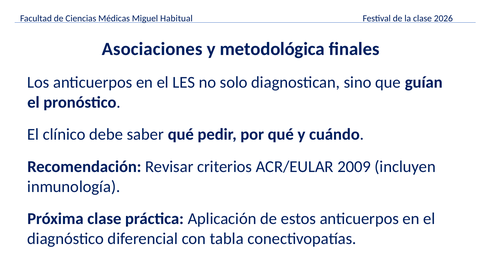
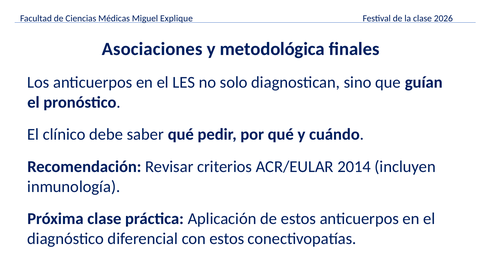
Habitual: Habitual -> Explique (176, 18)
2009: 2009 -> 2014 (354, 167)
con tabla: tabla -> estos (227, 239)
